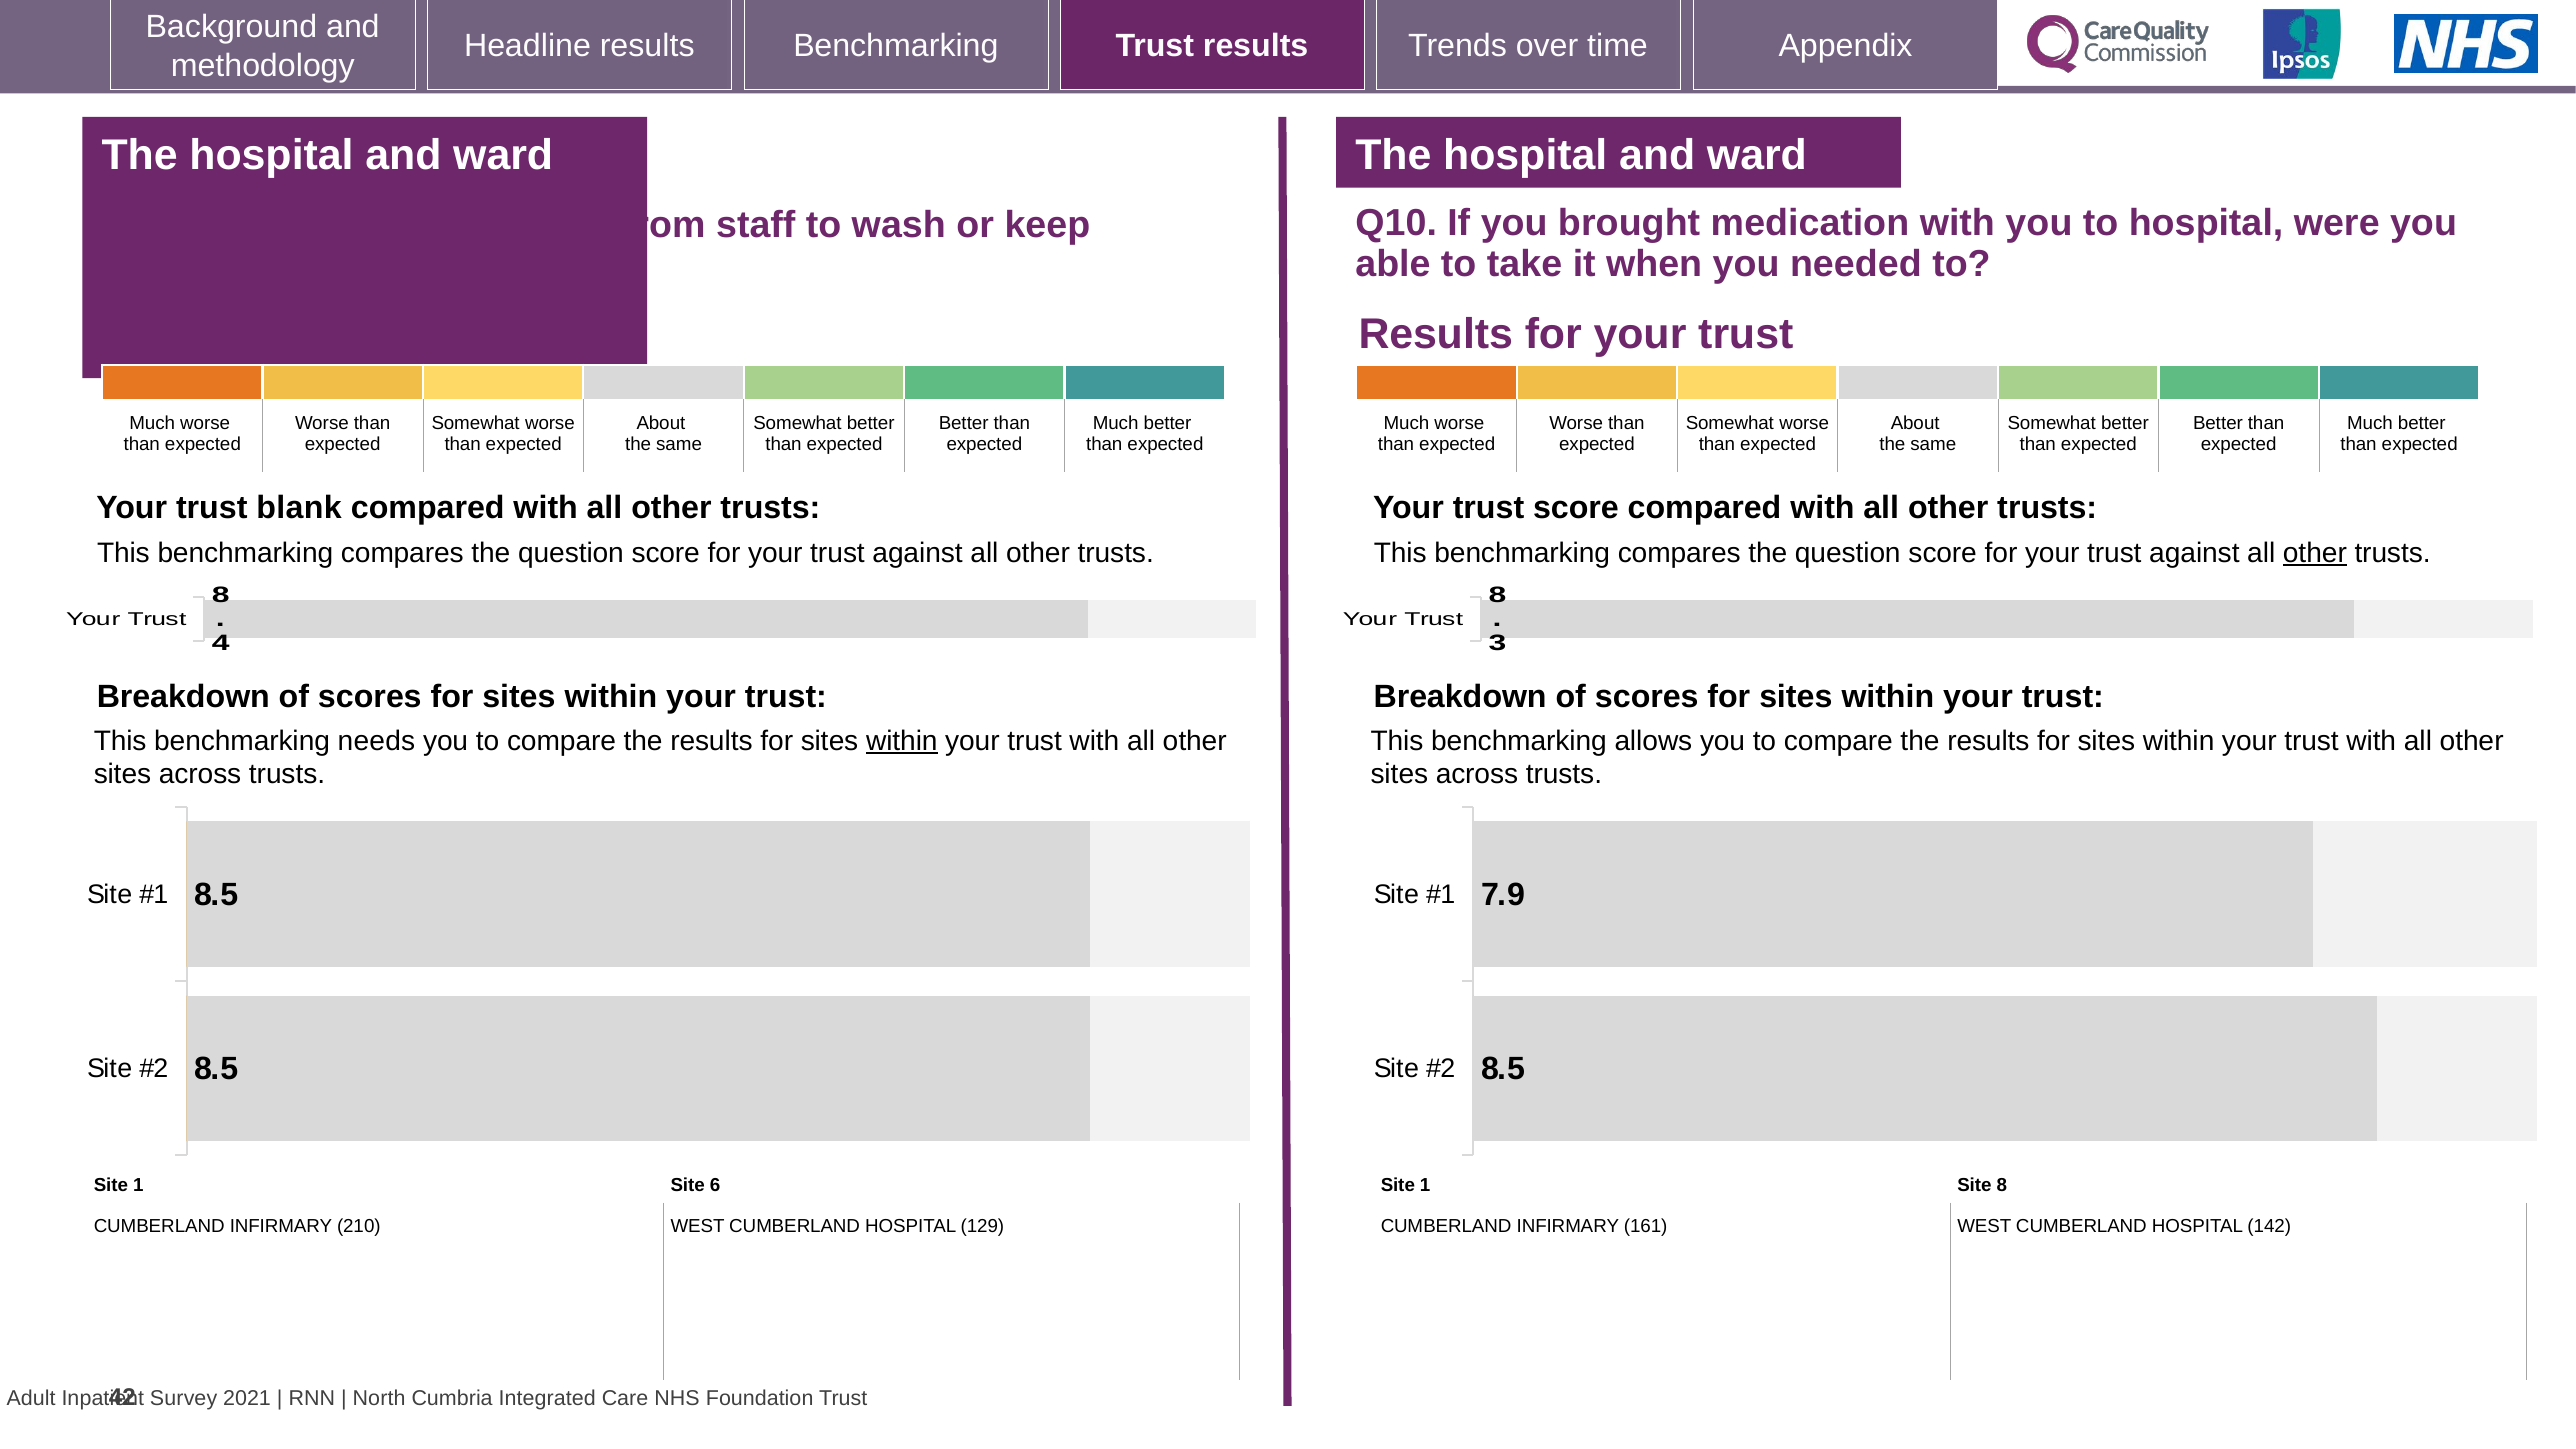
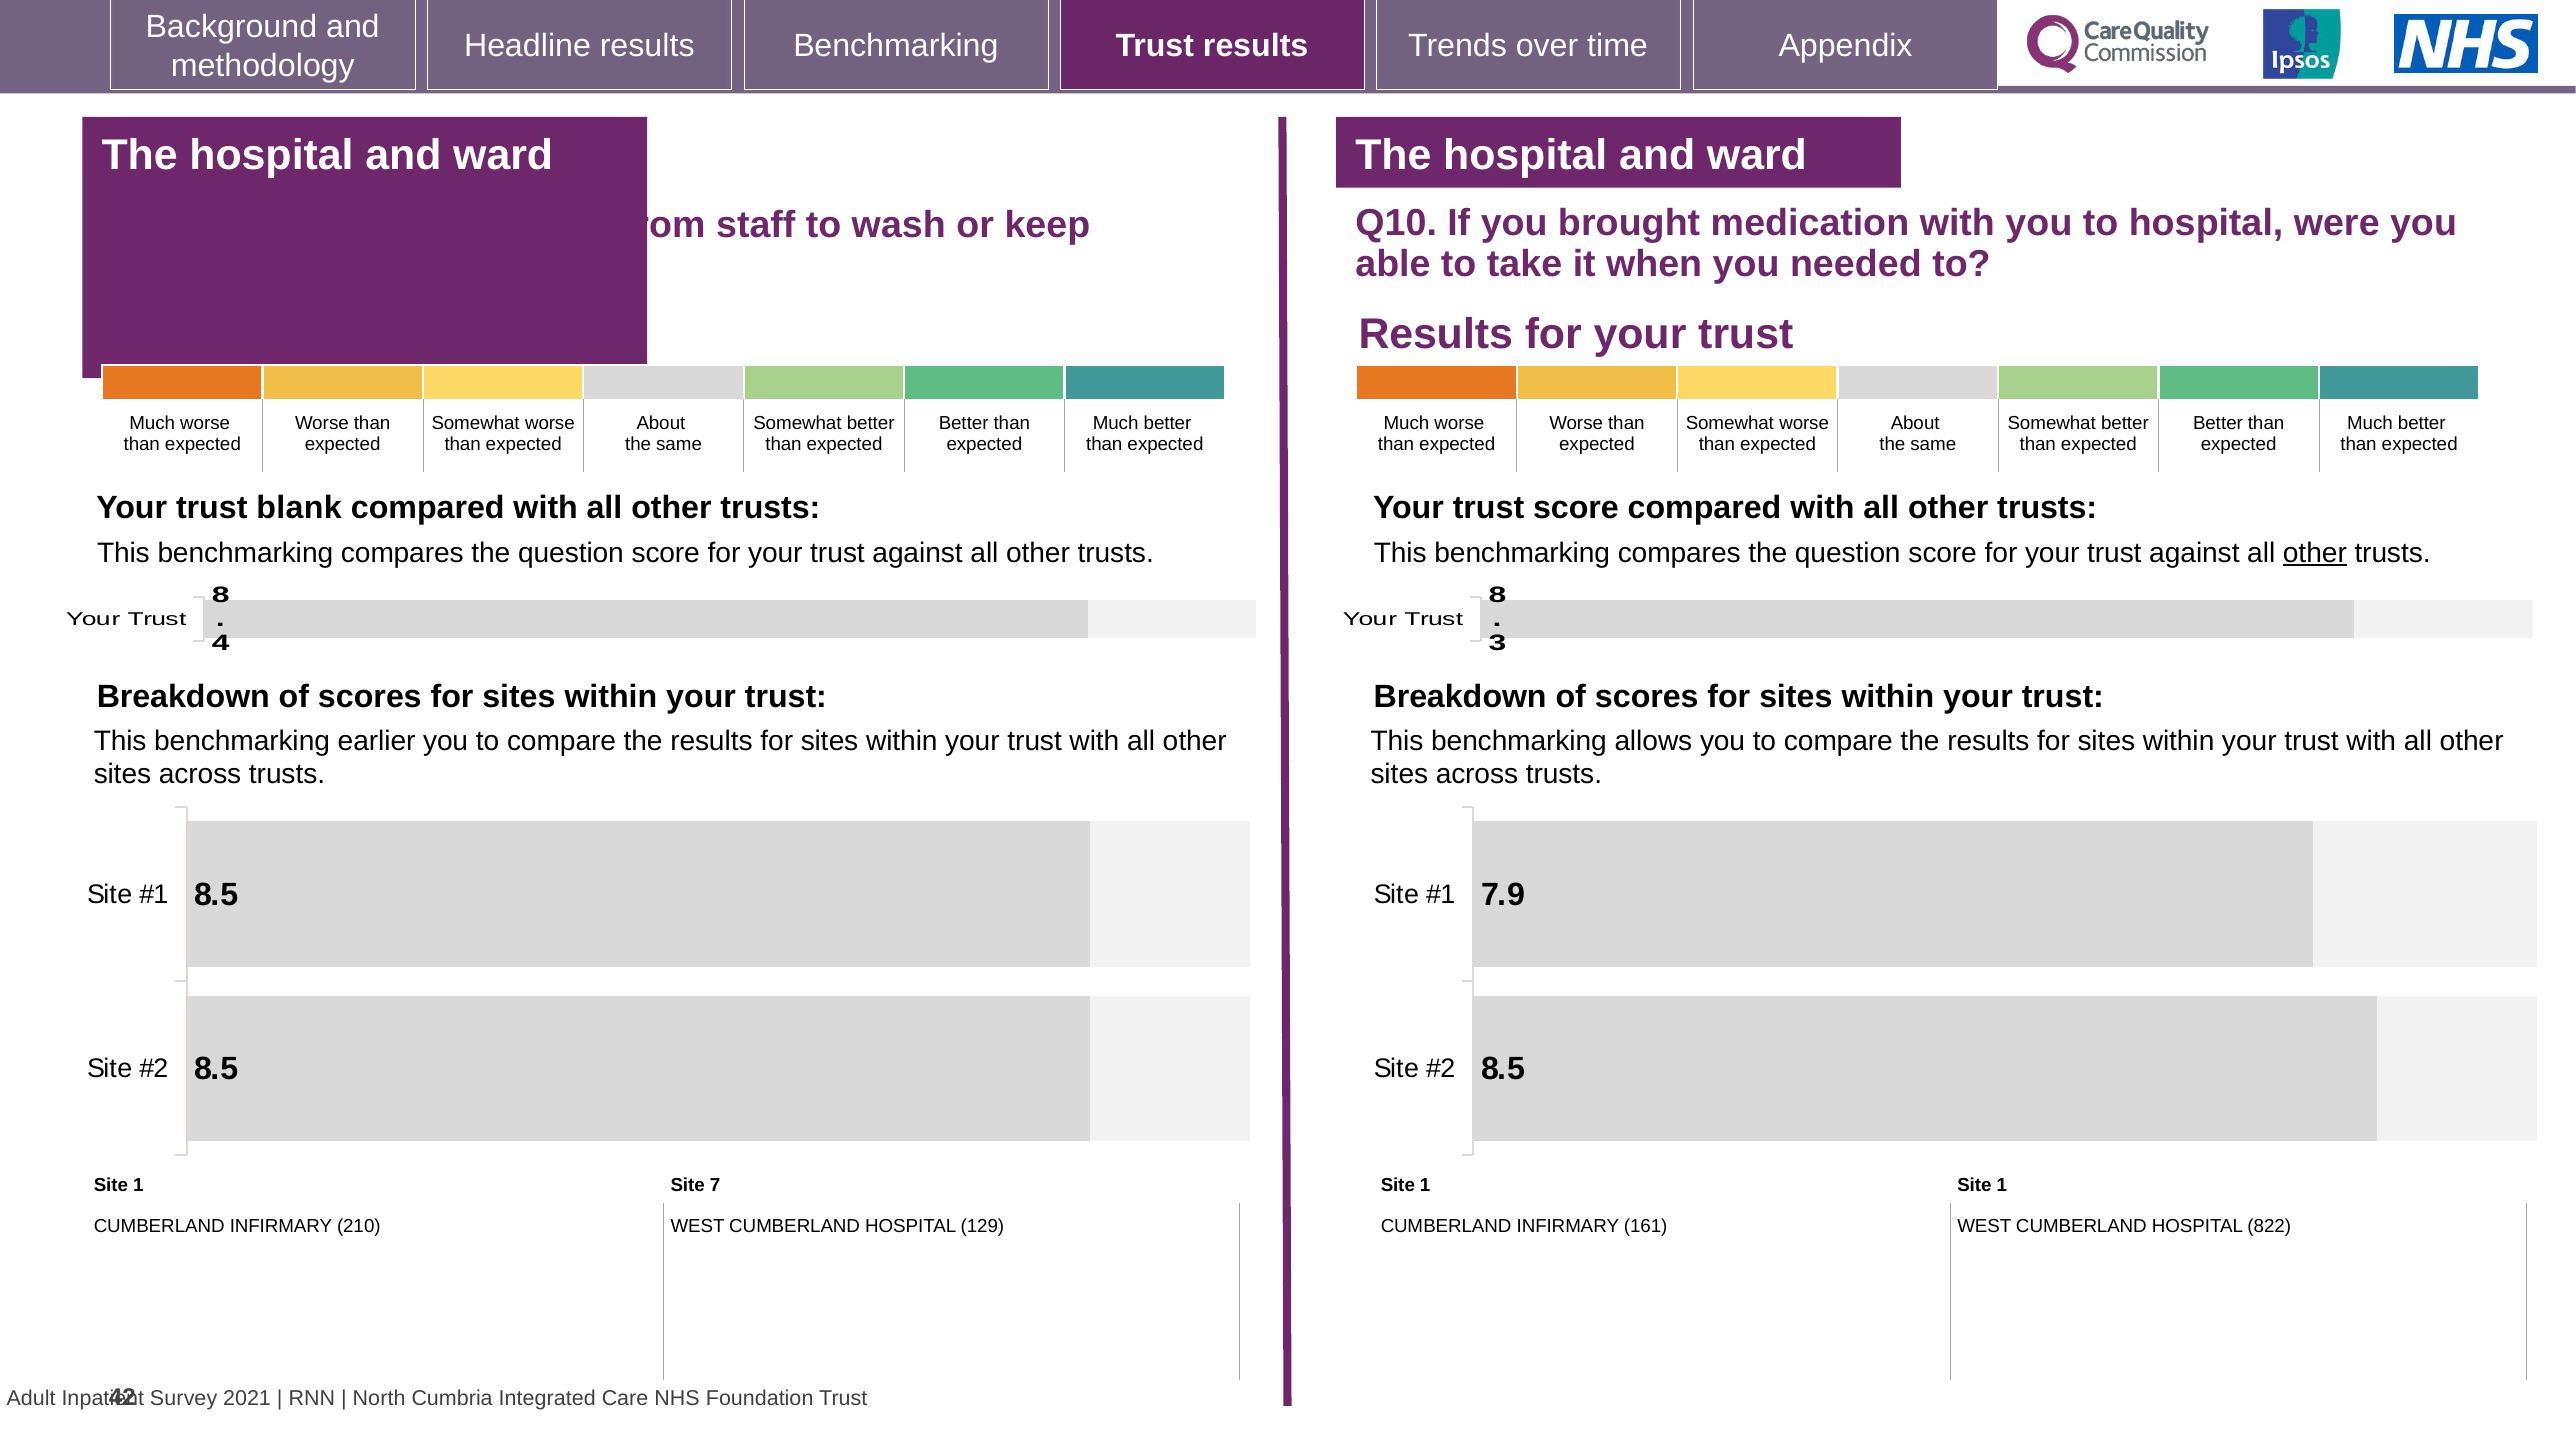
needs: needs -> earlier (377, 741)
within underline: present -> none (902, 741)
6: 6 -> 7 (715, 1185)
1 Site 8: 8 -> 1 (2002, 1185)
142: 142 -> 822 (2269, 1227)
